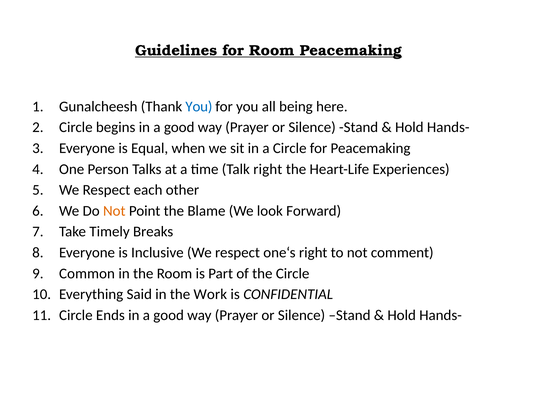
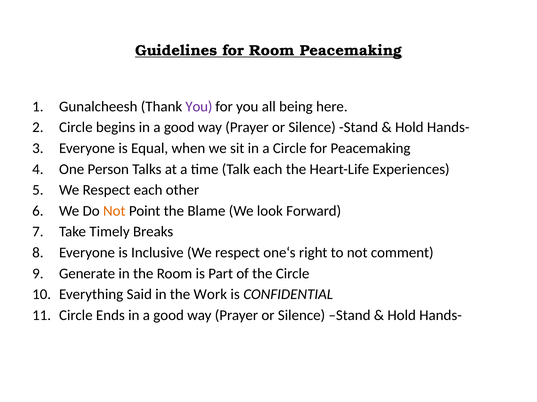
You colour: blue -> purple (199, 107)
Talk right: right -> each (268, 169)
Common: Common -> Generate (87, 274)
